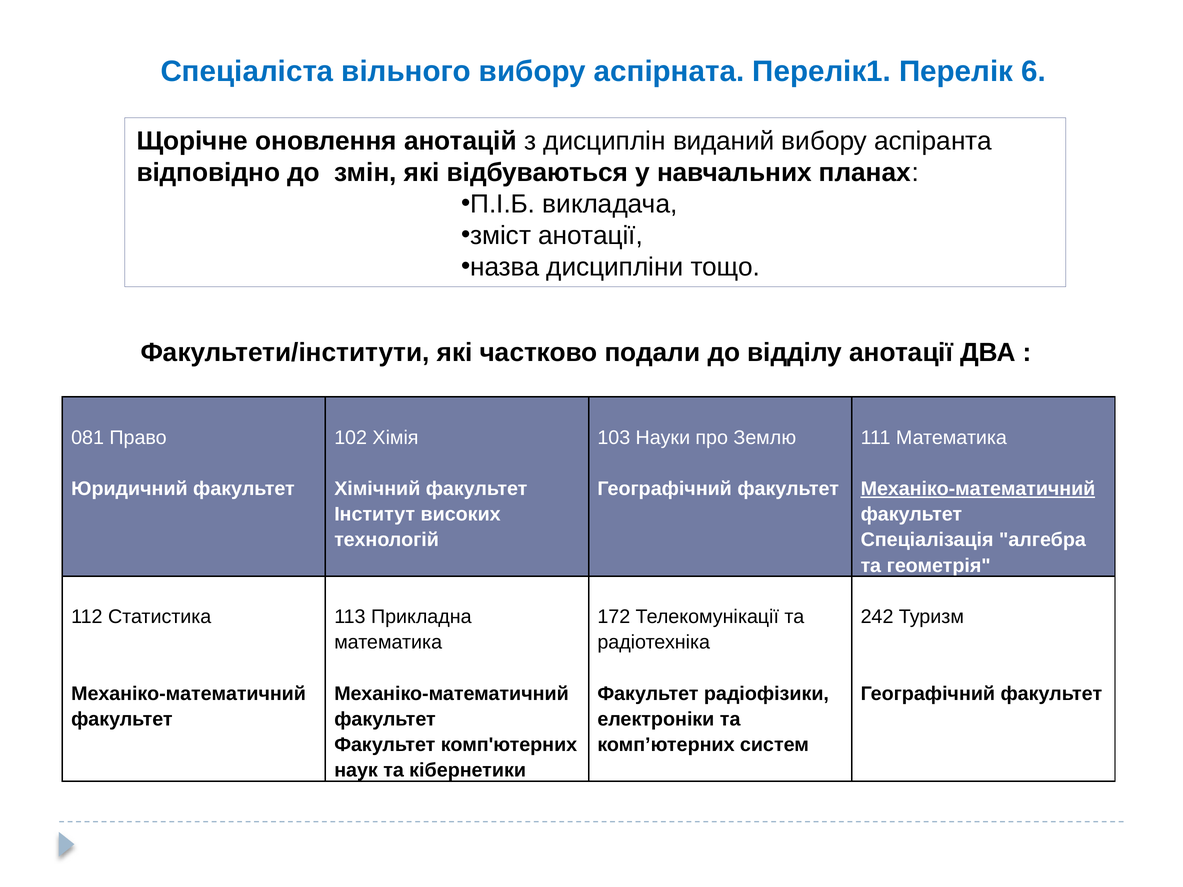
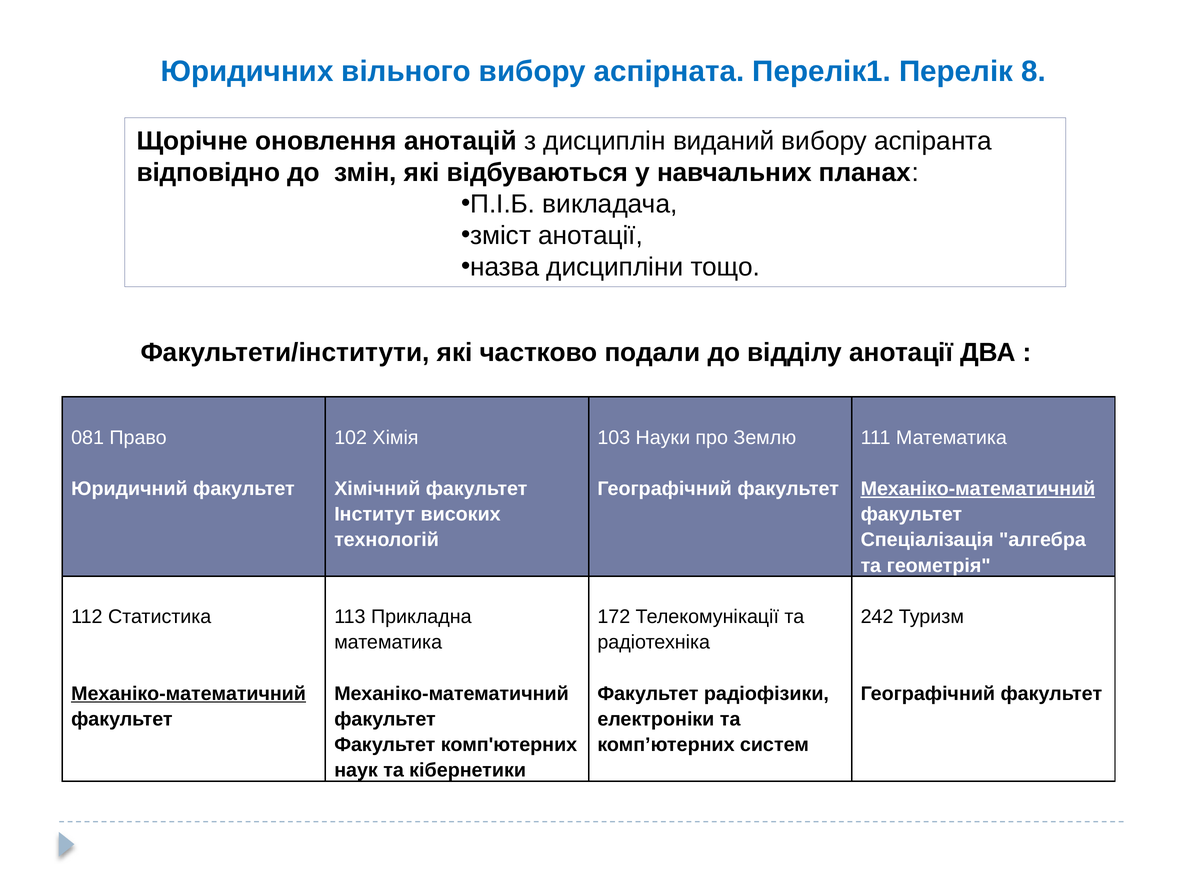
Спеціаліста: Спеціаліста -> Юридичних (247, 71)
6: 6 -> 8 (1034, 71)
Механіко-математичний underline: none -> present (189, 694)
